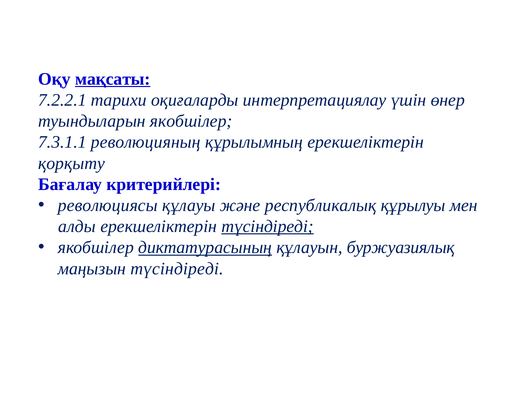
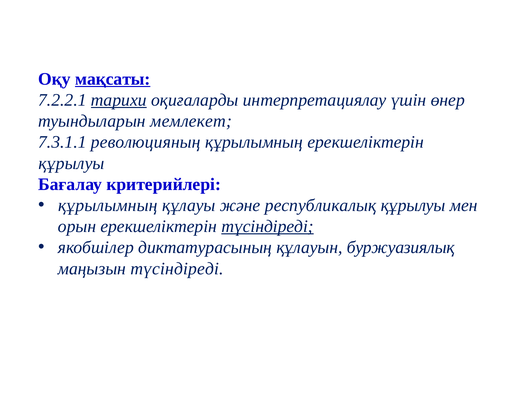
тарихи underline: none -> present (119, 100)
туындыларын якобшілер: якобшілер -> мемлекет (191, 121)
қорқыту: қорқыту -> құрылуы (72, 163)
революциясы: революциясы -> құрылымның (108, 205)
алды: алды -> орын (77, 227)
диктатурасының underline: present -> none (205, 248)
